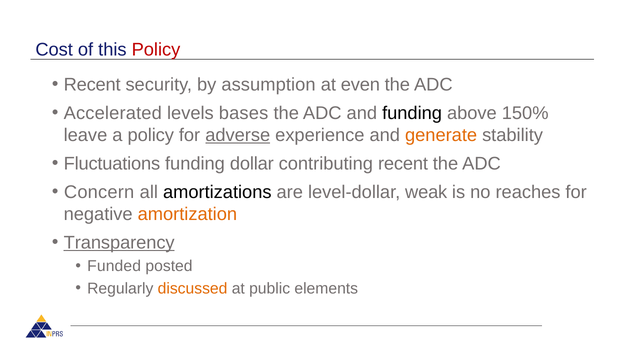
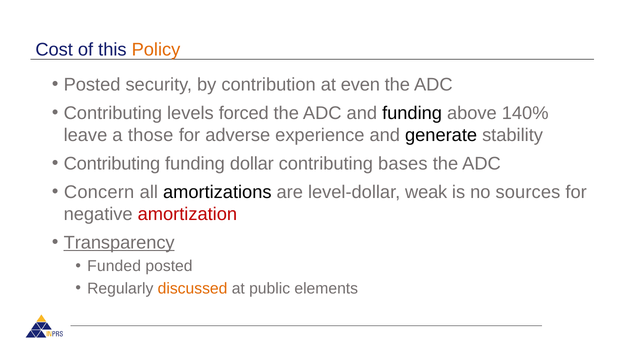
Policy colour: red -> orange (156, 50)
Recent: Recent -> Posted (92, 85)
assumption: assumption -> contribution (269, 85)
Accelerated: Accelerated -> Contributing (113, 113)
bases: bases -> forced (244, 113)
150%: 150% -> 140% (525, 113)
a policy: policy -> those (151, 135)
adverse underline: present -> none (238, 135)
generate colour: orange -> black (441, 135)
Fluctuations: Fluctuations -> Contributing (112, 164)
contributing recent: recent -> bases (403, 164)
reaches: reaches -> sources (528, 192)
amortization colour: orange -> red (187, 214)
